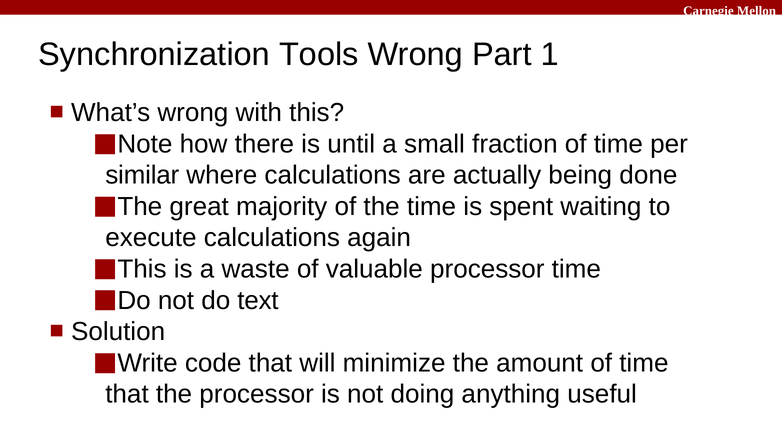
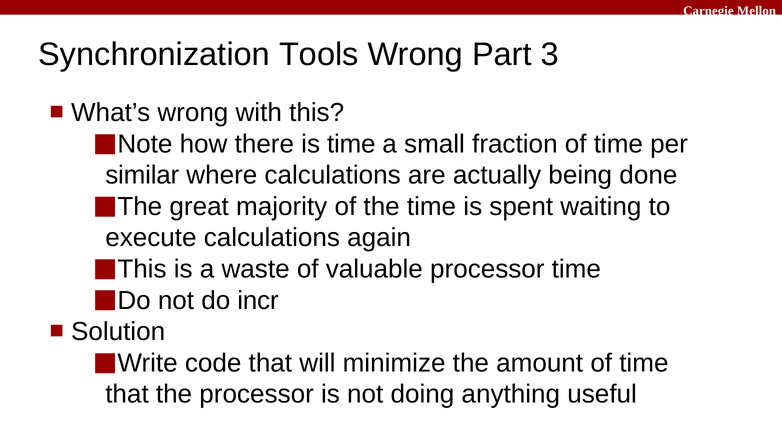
1: 1 -> 3 (550, 55)
is until: until -> time (351, 144)
text: text -> incr (258, 300)
